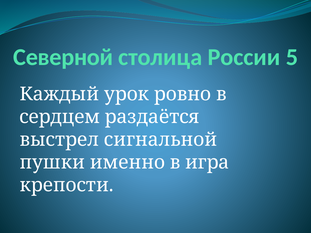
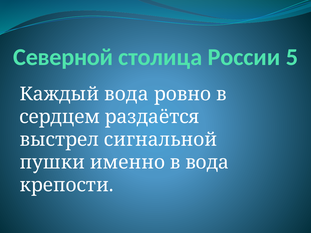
Каждый урок: урок -> вода (126, 94)
в игра: игра -> вода (207, 163)
